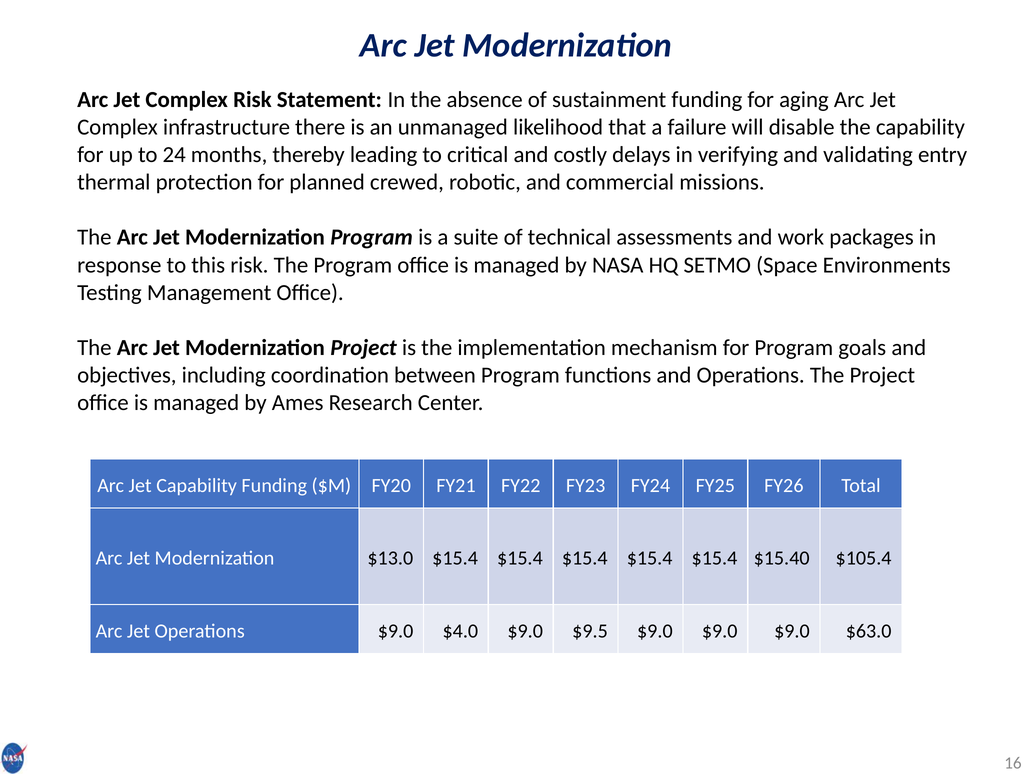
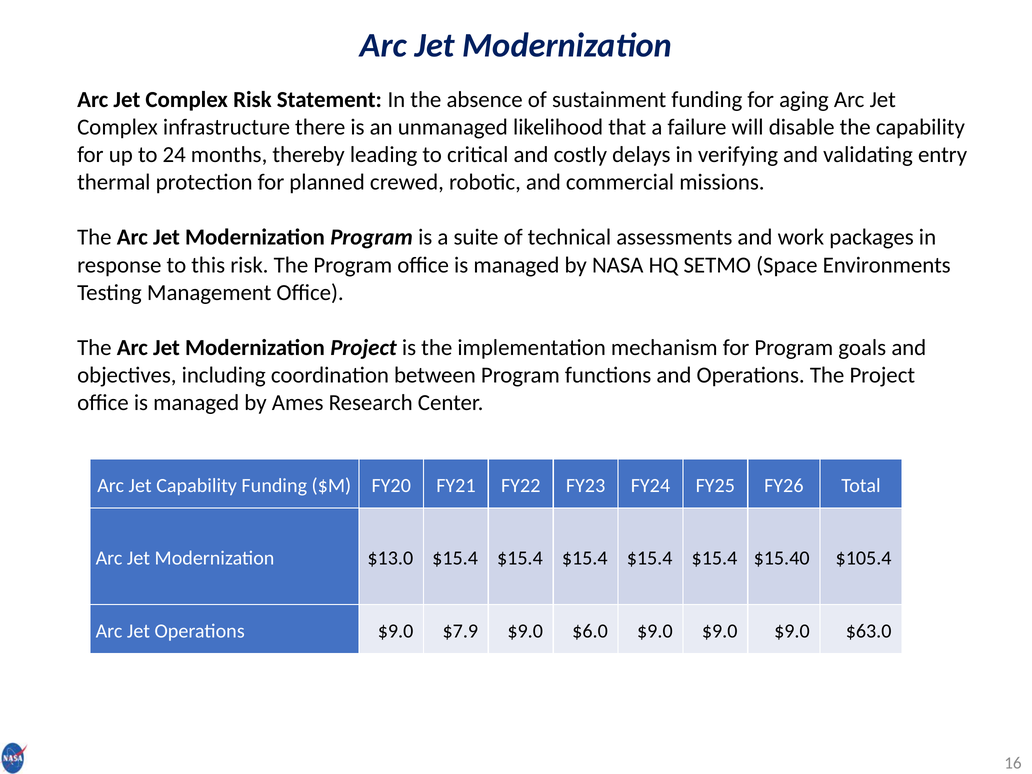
$4.0: $4.0 -> $7.9 (460, 631)
$9.5: $9.5 -> $6.0 (590, 631)
